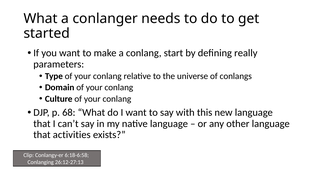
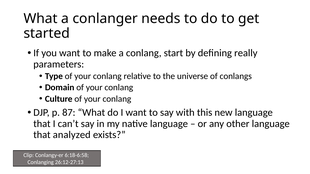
68: 68 -> 87 (69, 113)
activities: activities -> analyzed (72, 135)
